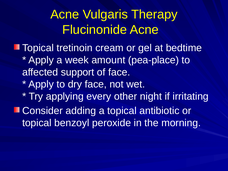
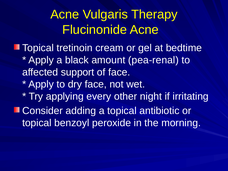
week: week -> black (77, 60)
pea-place: pea-place -> pea-renal (153, 60)
